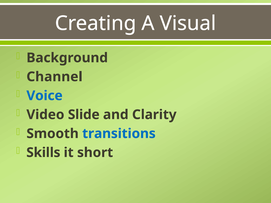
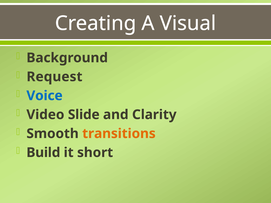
Channel: Channel -> Request (54, 77)
transitions colour: blue -> orange (119, 134)
Skills: Skills -> Build (43, 153)
